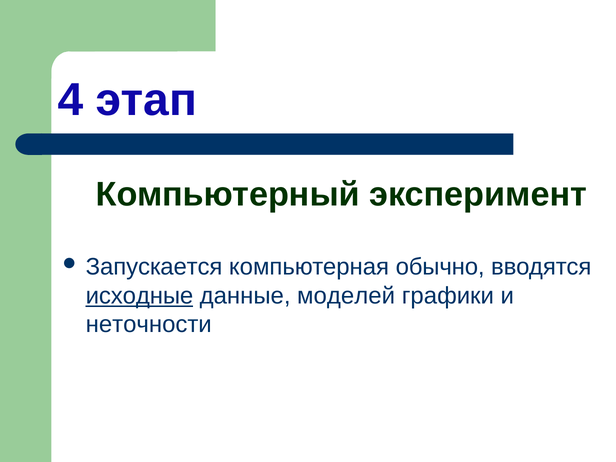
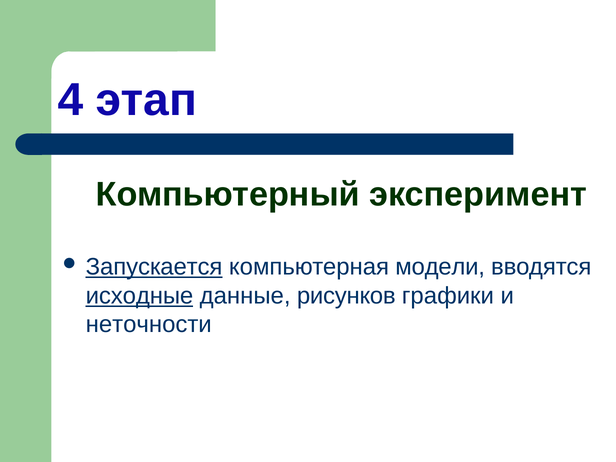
Запускается underline: none -> present (154, 267)
обычно: обычно -> модели (440, 267)
моделей: моделей -> рисунков (346, 296)
